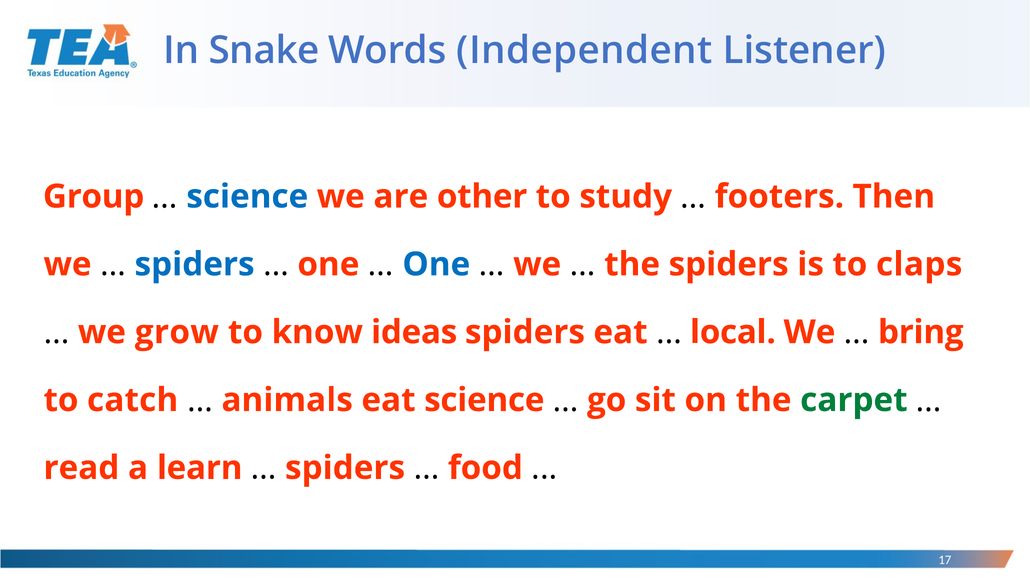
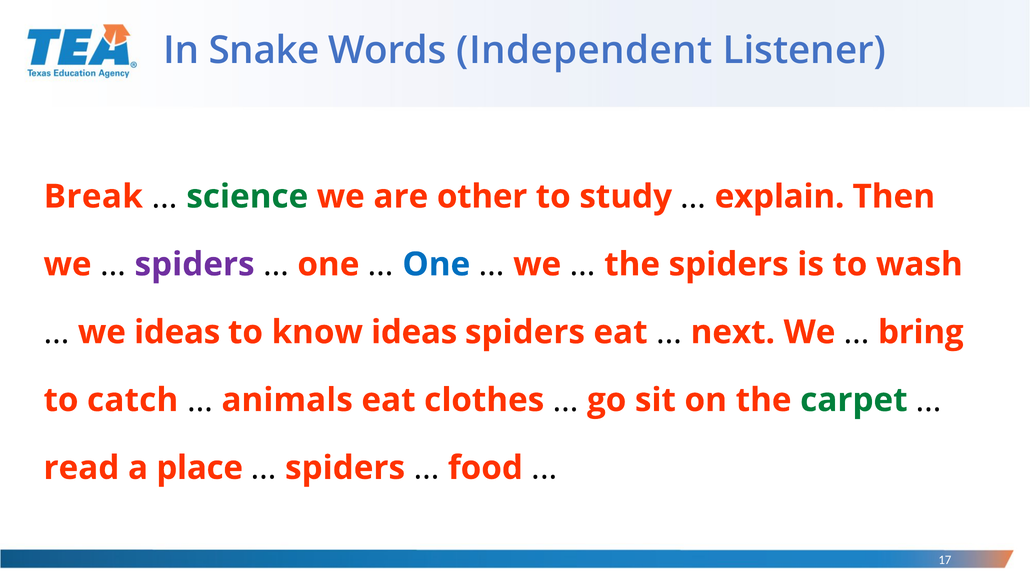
Group: Group -> Break (93, 197)
science colour: blue -> green (247, 197)
footers: footers -> explain (780, 197)
spiders colour: blue -> purple (195, 265)
claps: claps -> wash (919, 265)
we grow: grow -> ideas (177, 332)
local: local -> next (733, 332)
eat science: science -> clothes (484, 400)
learn: learn -> place (200, 468)
